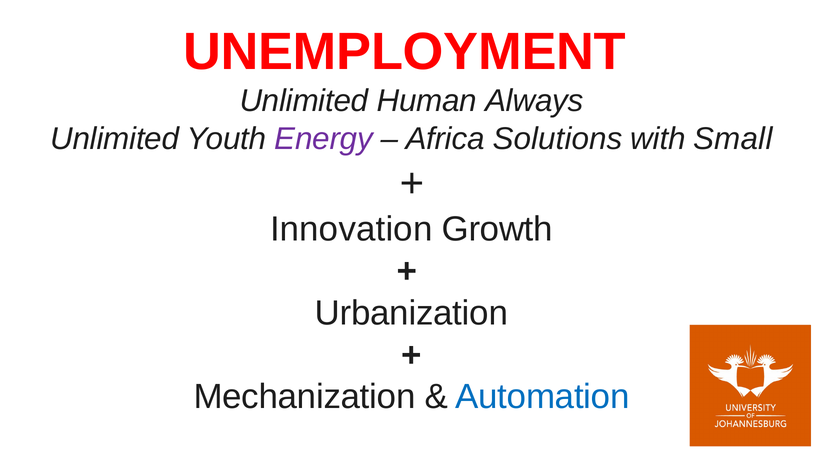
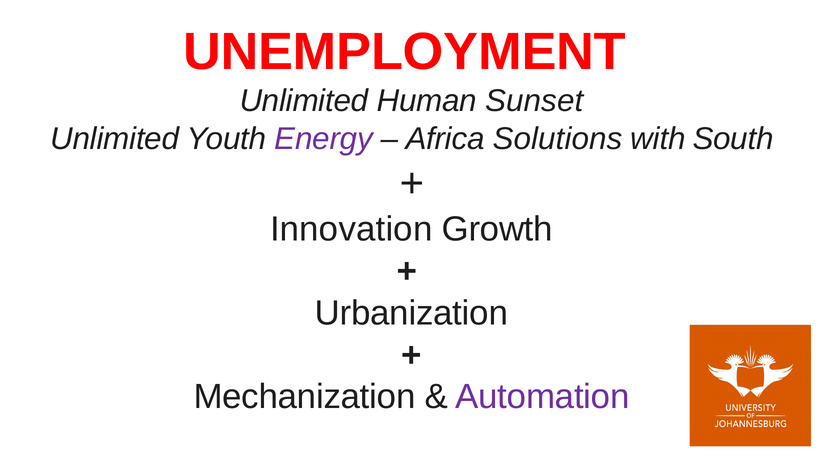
Always: Always -> Sunset (534, 101)
Small: Small -> South (733, 139)
Automation colour: blue -> purple (542, 397)
